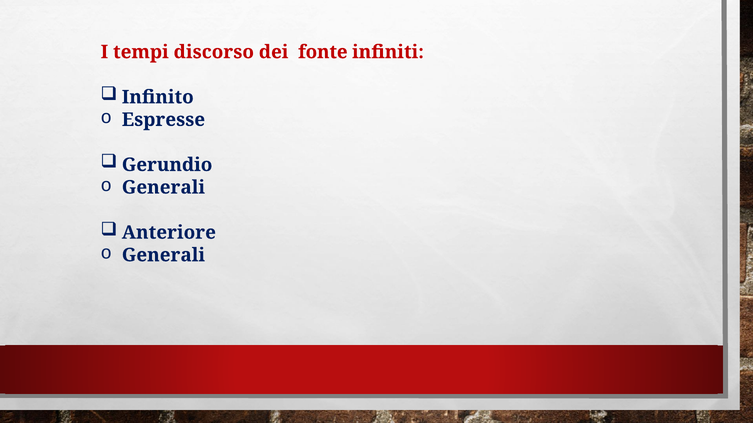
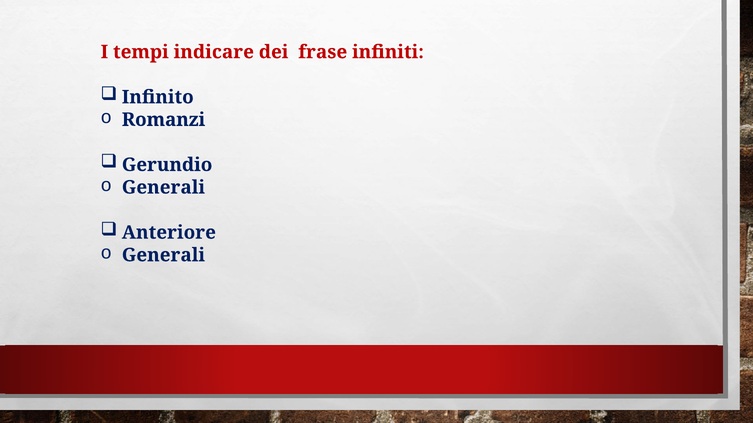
discorso: discorso -> indicare (214, 52)
fonte: fonte -> frase (323, 52)
Espresse: Espresse -> Romanzi (164, 120)
